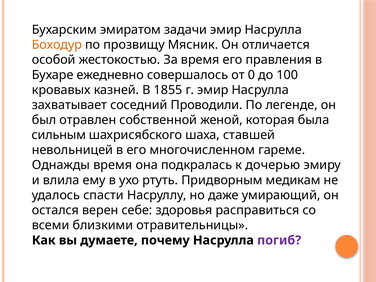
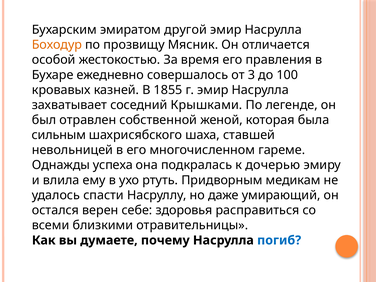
задачи: задачи -> другой (185, 30)
0: 0 -> 3 (251, 75)
Проводили: Проводили -> Крышками (206, 105)
Однажды время: время -> успеха (113, 165)
погиб colour: purple -> blue (279, 240)
